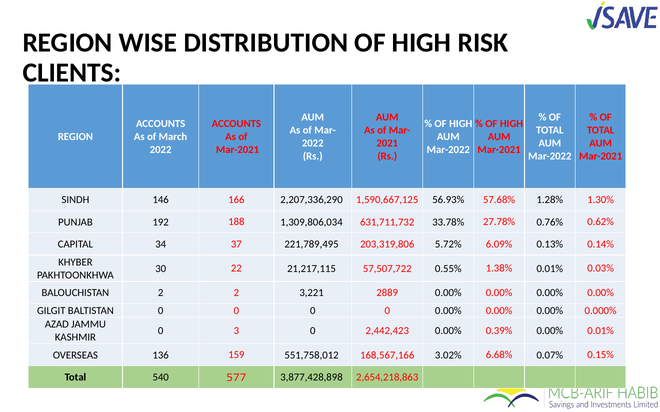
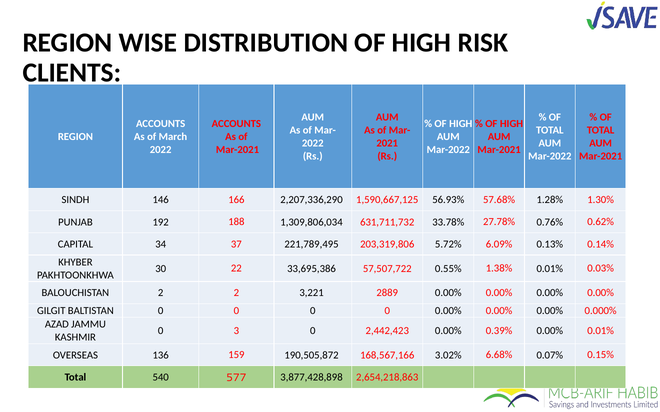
21,217,115: 21,217,115 -> 33,695,386 (312, 269)
551,758,012: 551,758,012 -> 190,505,872 (312, 356)
